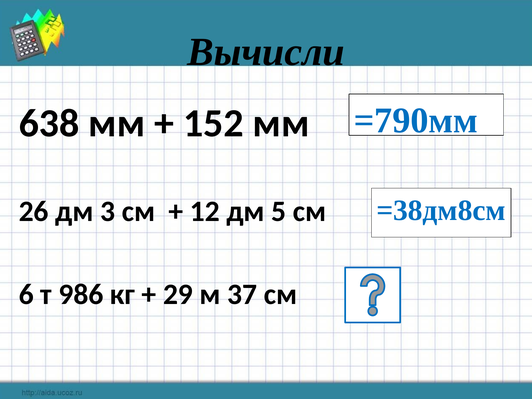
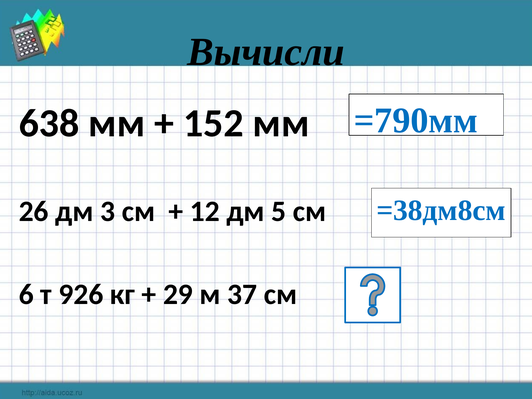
986: 986 -> 926 (81, 294)
